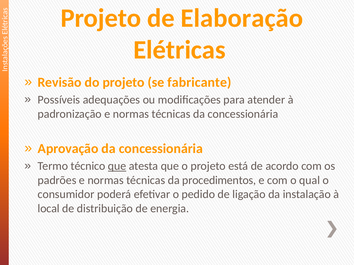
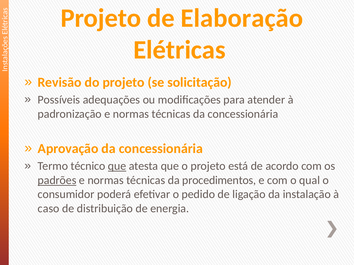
fabricante: fabricante -> solicitação (200, 82)
padrões underline: none -> present (57, 181)
local: local -> caso (49, 209)
